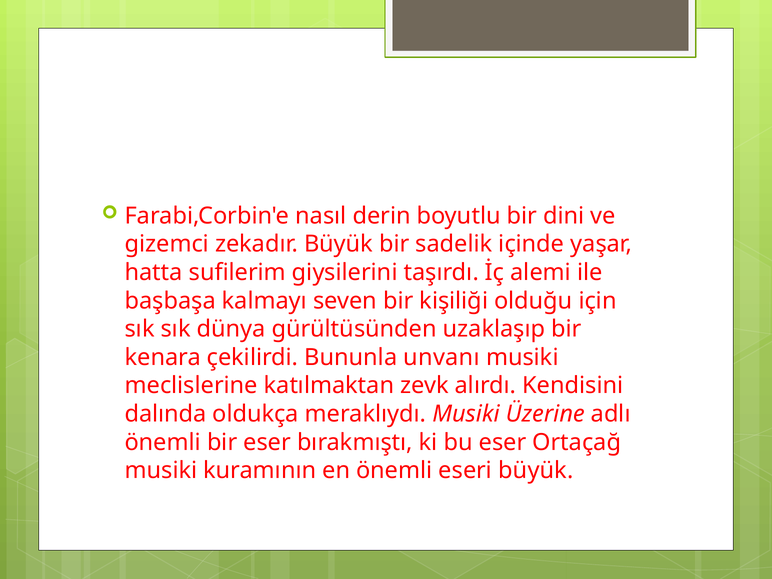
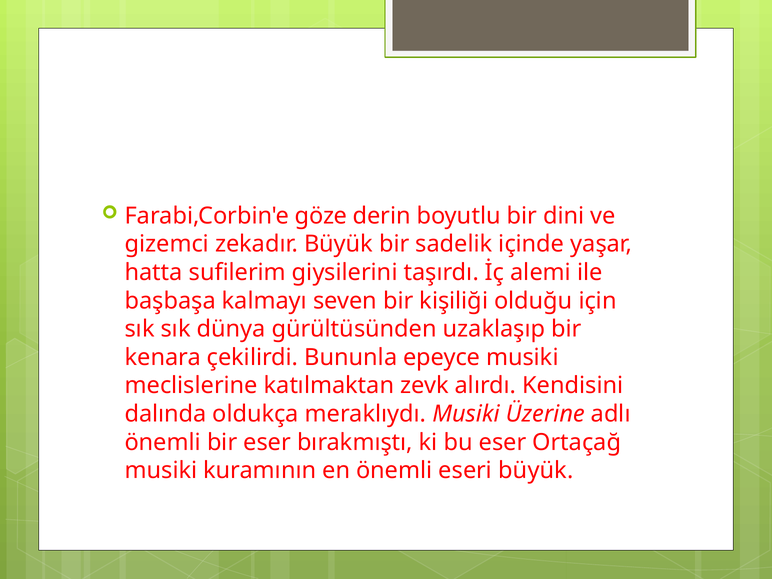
nasıl: nasıl -> göze (321, 216)
unvanı: unvanı -> epeyce (442, 357)
